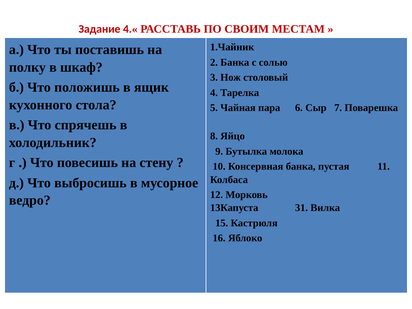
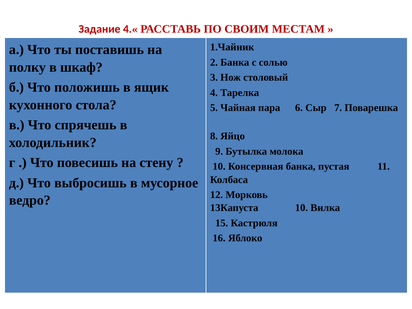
13Капуста 31: 31 -> 10 (301, 208)
